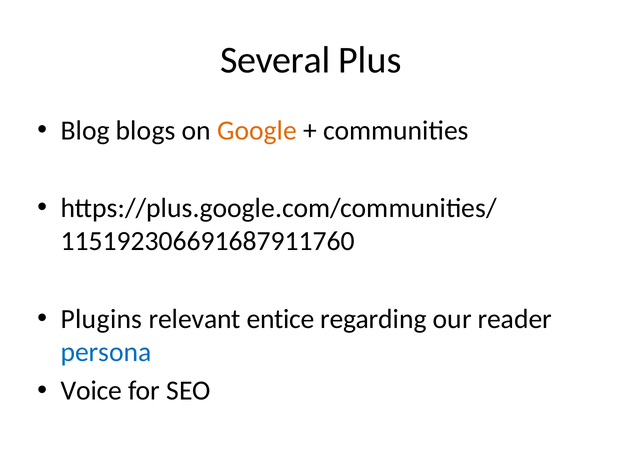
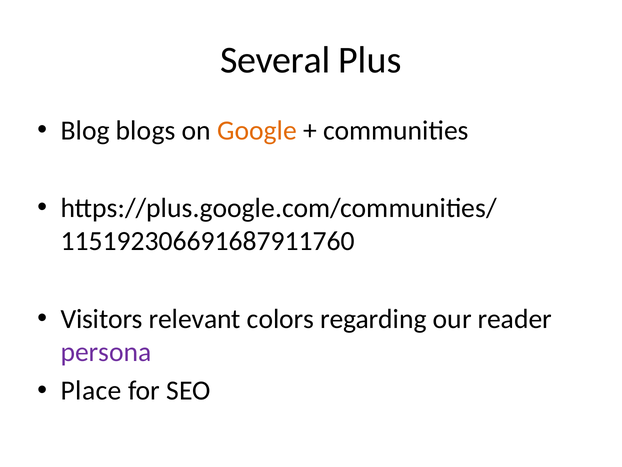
Plugins: Plugins -> Visitors (102, 319)
entice: entice -> colors (281, 319)
persona colour: blue -> purple (106, 352)
Voice: Voice -> Place (91, 390)
